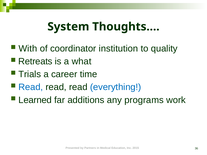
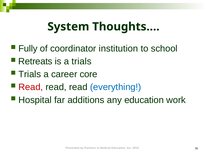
With: With -> Fully (28, 49)
quality: quality -> school (164, 49)
a what: what -> trials (82, 61)
time: time -> core (89, 74)
Read colour: blue -> red (31, 87)
Learned: Learned -> Hospital (35, 100)
any programs: programs -> education (144, 100)
